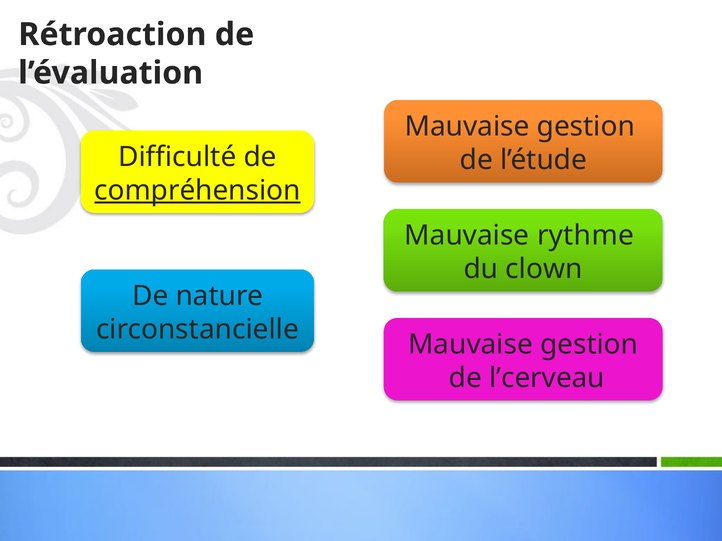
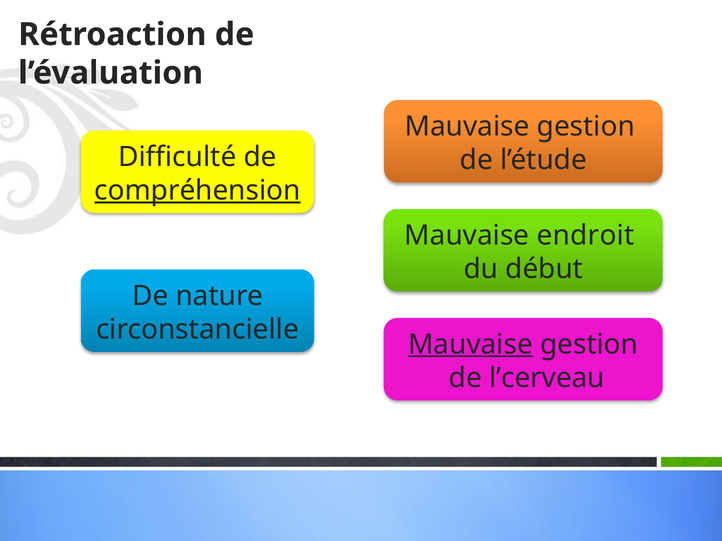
rythme: rythme -> endroit (585, 236)
clown: clown -> début (544, 269)
Mauvaise underline: none -> present (470, 345)
